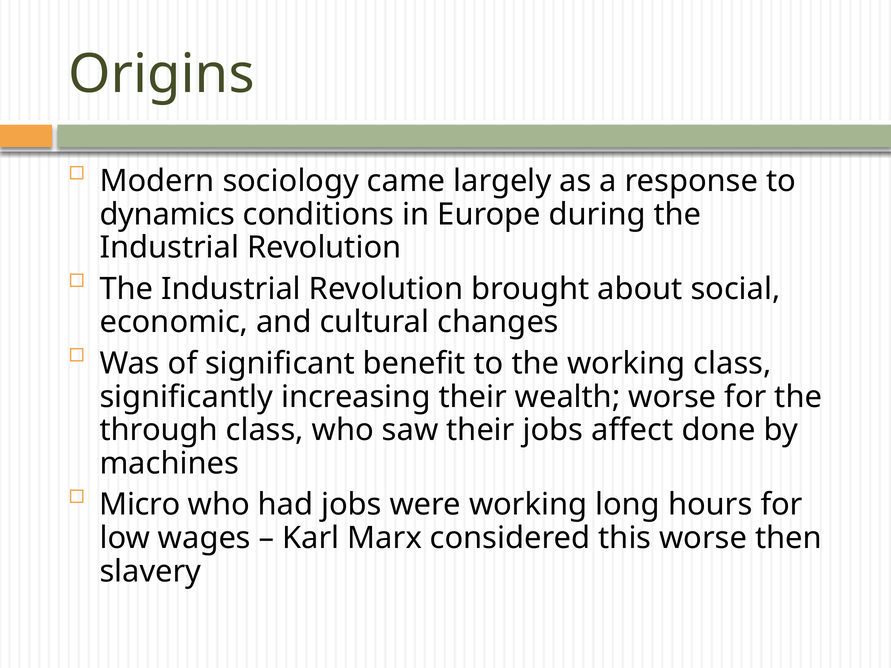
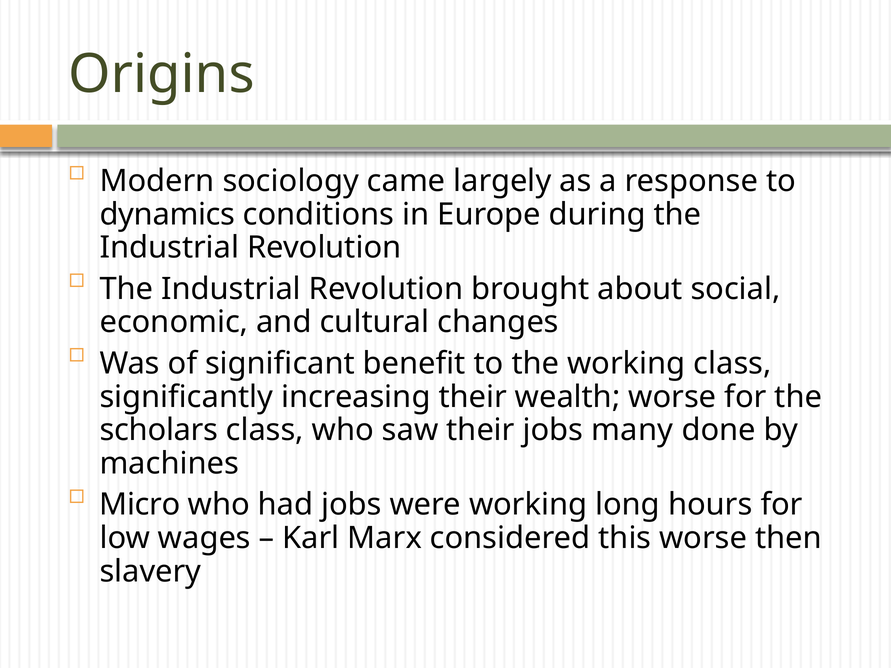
through: through -> scholars (159, 430)
affect: affect -> many (632, 430)
